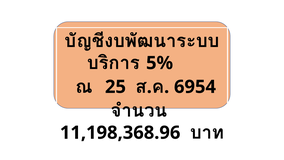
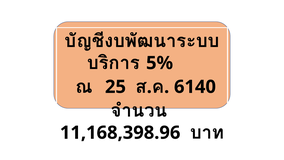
6954: 6954 -> 6140 (195, 87)
11,198,368.96: 11,198,368.96 -> 11,168,398.96 (120, 132)
